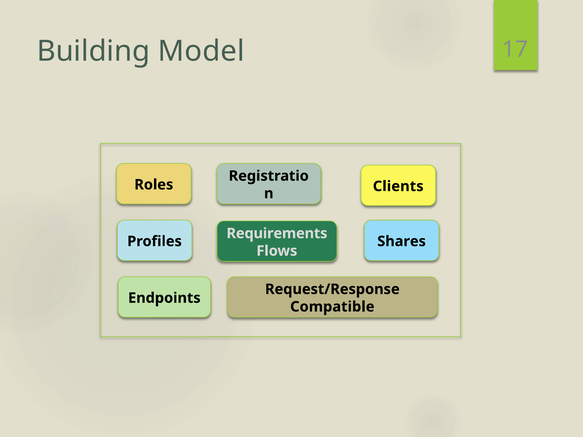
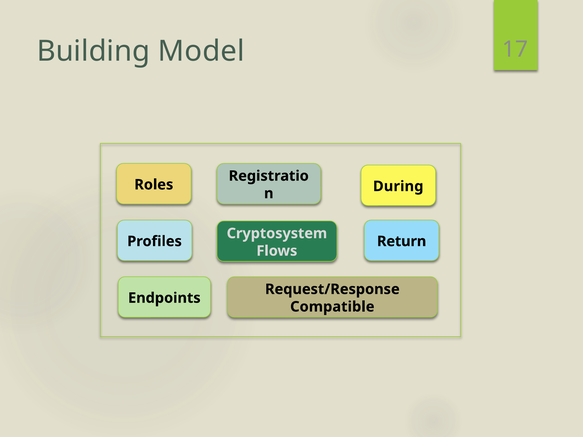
Clients: Clients -> During (398, 186)
Requirements: Requirements -> Cryptosystem (277, 234)
Shares: Shares -> Return (402, 241)
